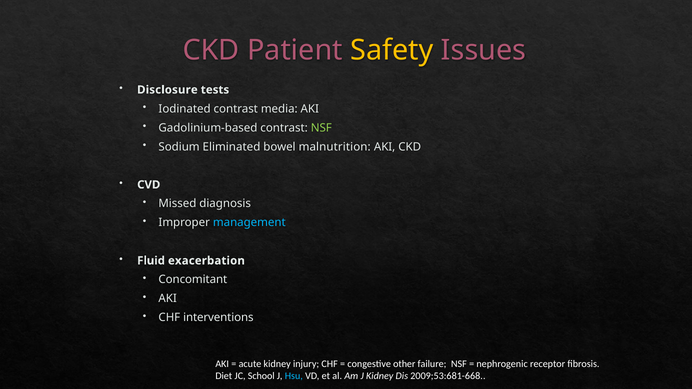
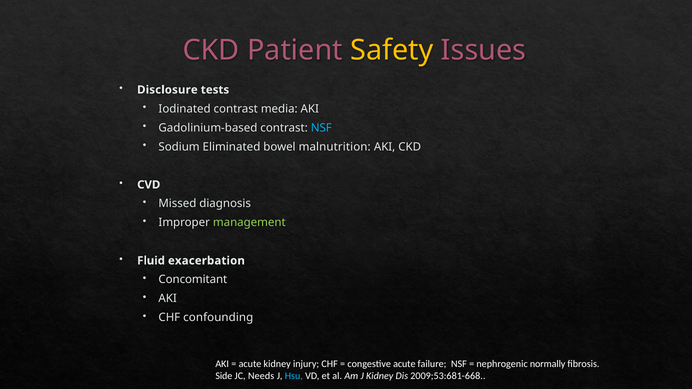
NSF colour: light green -> light blue (321, 128)
management colour: light blue -> light green (249, 223)
interventions: interventions -> confounding (218, 318)
congestive other: other -> acute (404, 364)
receptor: receptor -> normally (548, 364)
Diet: Diet -> Side (224, 376)
School: School -> Needs (261, 376)
